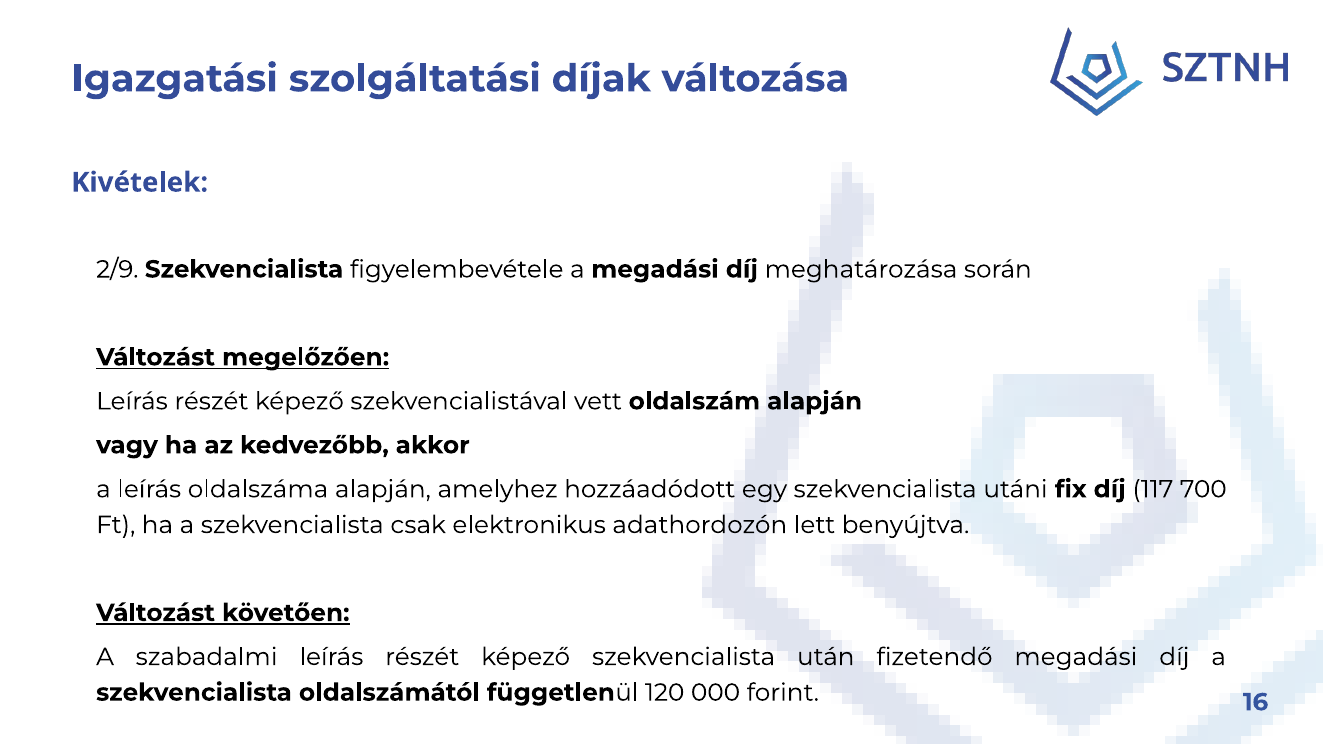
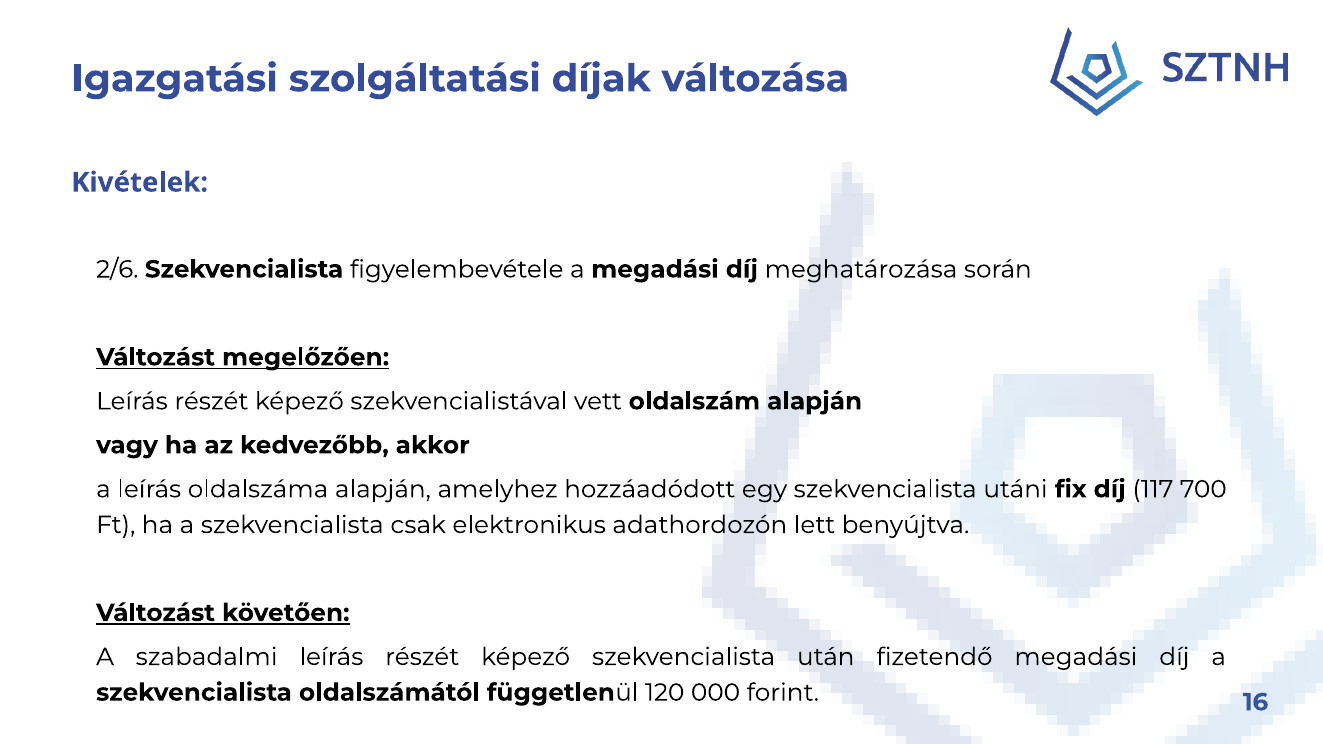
2/9: 2/9 -> 2/6 (117, 269)
